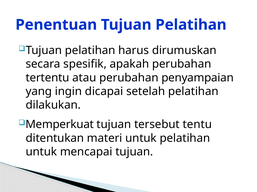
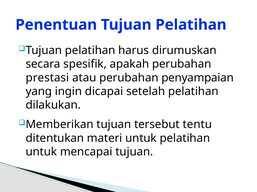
tertentu: tertentu -> prestasi (47, 78)
Memperkuat: Memperkuat -> Memberikan (60, 125)
